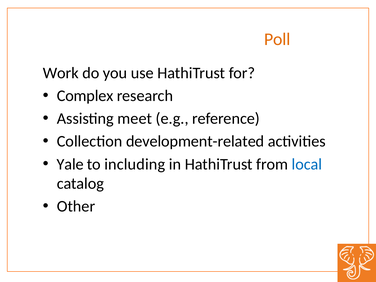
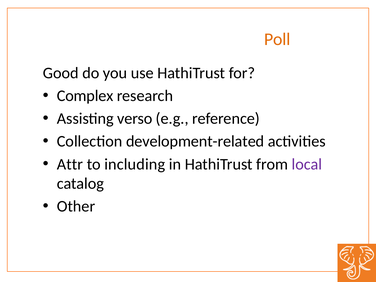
Work: Work -> Good (61, 73)
meet: meet -> verso (135, 119)
Yale: Yale -> Attr (70, 164)
local colour: blue -> purple (307, 164)
